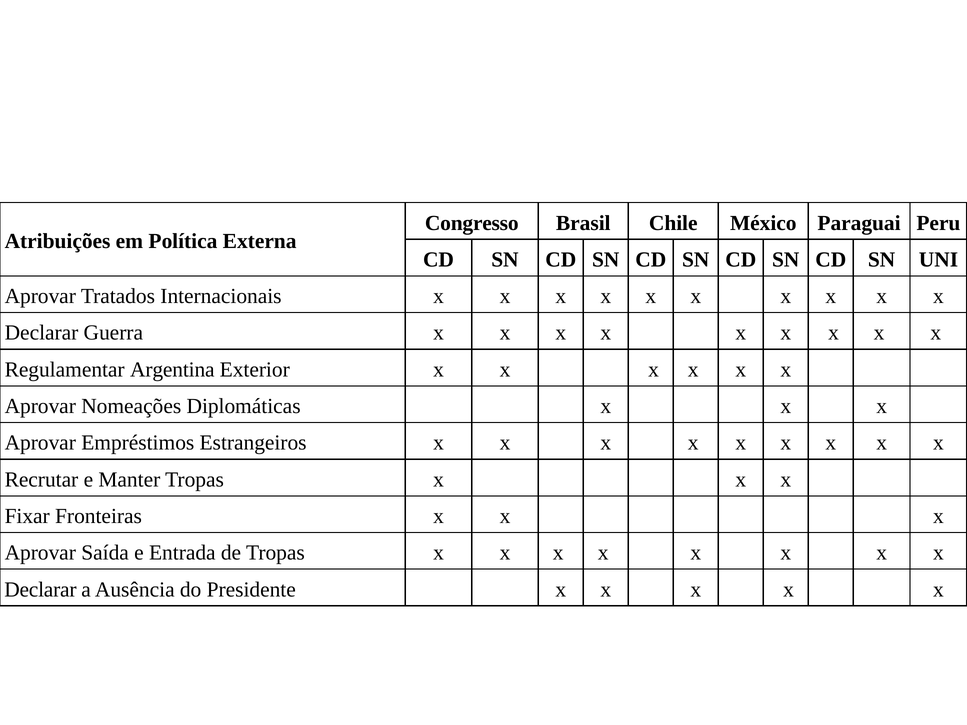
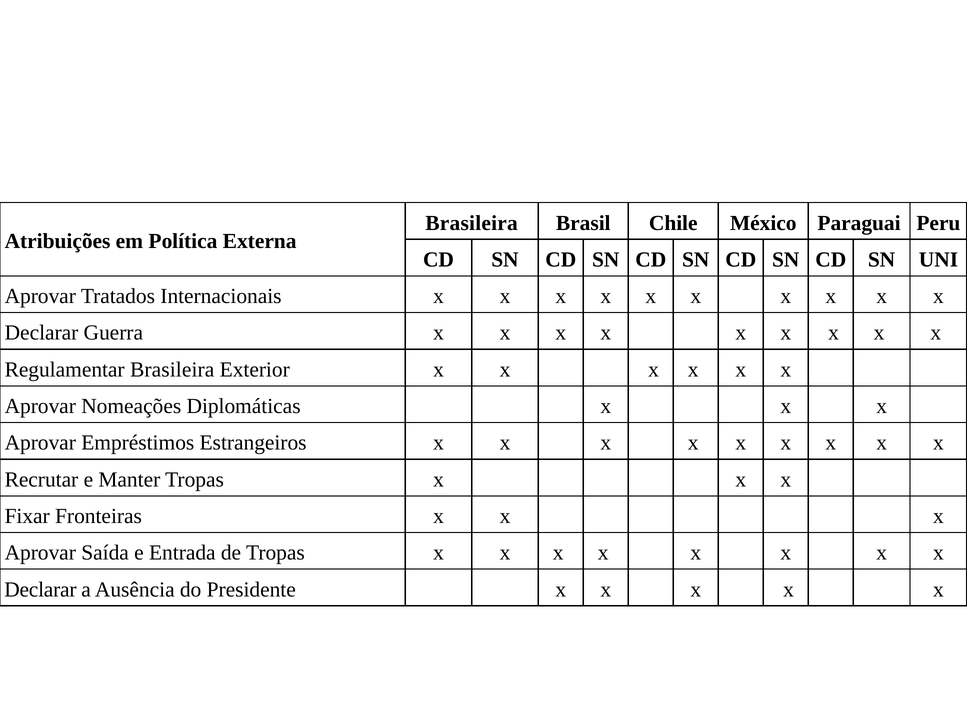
Congresso: Congresso -> Brasileira (472, 223)
Regulamentar Argentina: Argentina -> Brasileira (172, 370)
